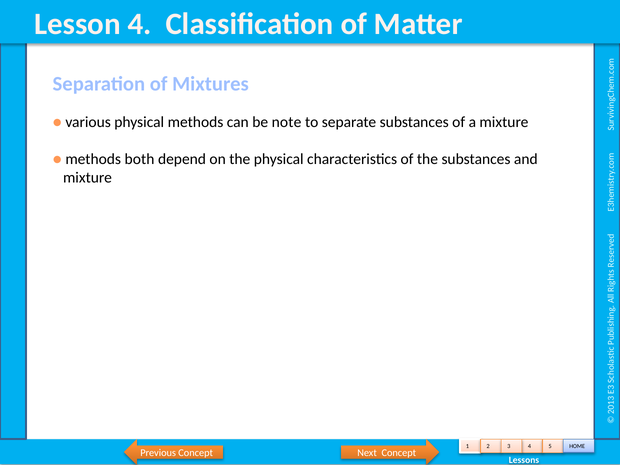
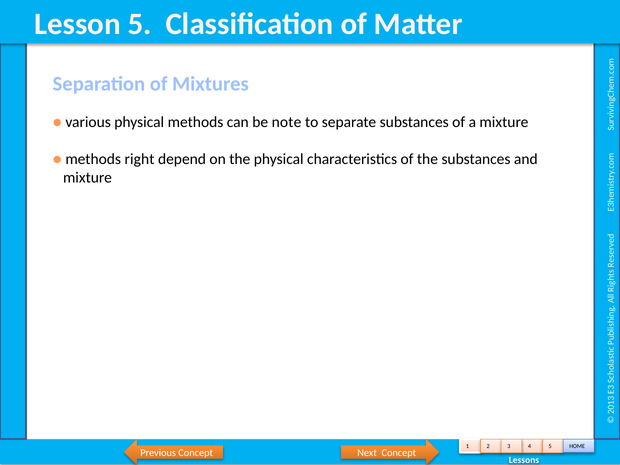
Lesson 4: 4 -> 5 (140, 24)
both: both -> right (140, 159)
